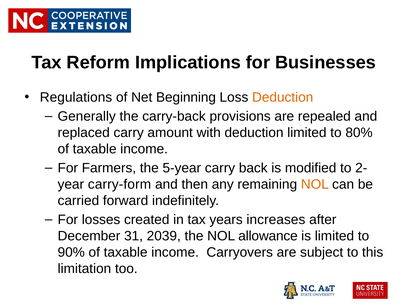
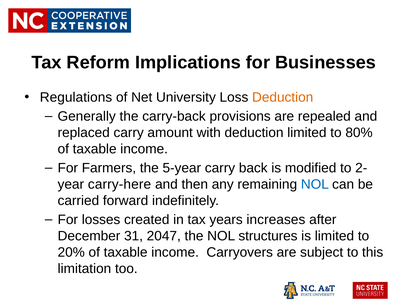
Beginning: Beginning -> University (186, 97)
carry-form: carry-form -> carry-here (120, 184)
NOL colour: orange -> blue (315, 184)
2039: 2039 -> 2047 (164, 236)
allowance: allowance -> structures (268, 236)
90%: 90% -> 20% (71, 252)
